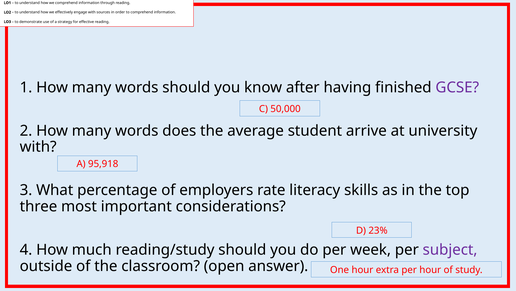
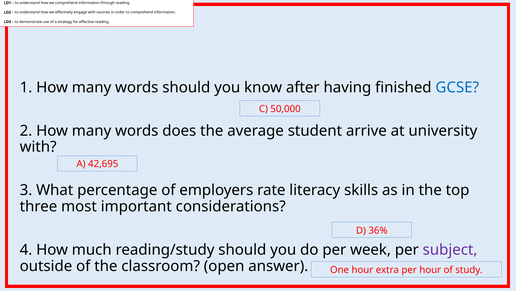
GCSE colour: purple -> blue (457, 87)
95,918: 95,918 -> 42,695 (103, 164)
23%: 23% -> 36% (378, 230)
